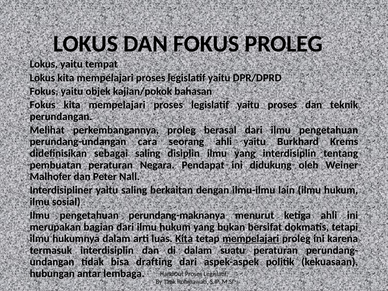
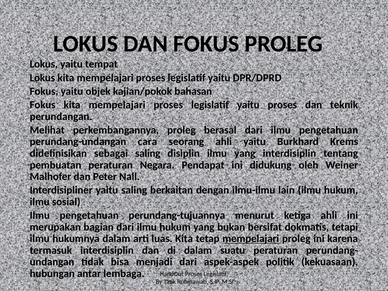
perundang-maknanya: perundang-maknanya -> perundang-tujuannya (177, 215)
Kita underline: present -> none (184, 239)
drafting: drafting -> menjadi (154, 262)
